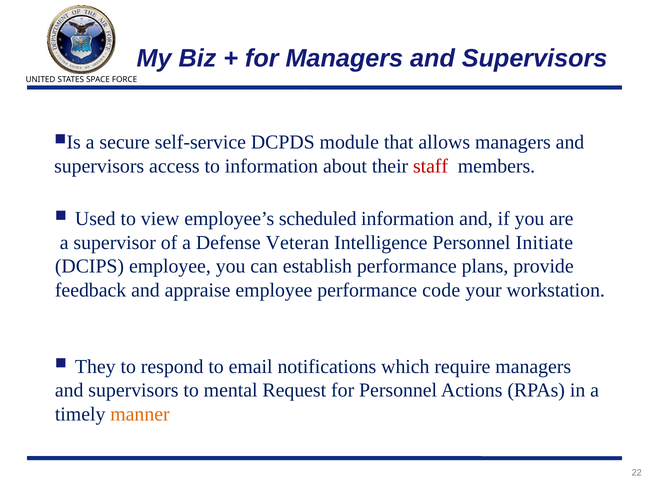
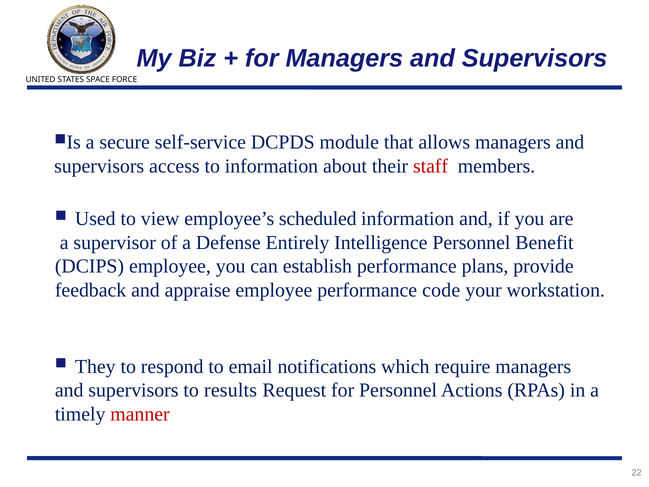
Veteran: Veteran -> Entirely (297, 242)
Initiate: Initiate -> Benefit (544, 242)
mental: mental -> results (231, 390)
manner colour: orange -> red (140, 414)
